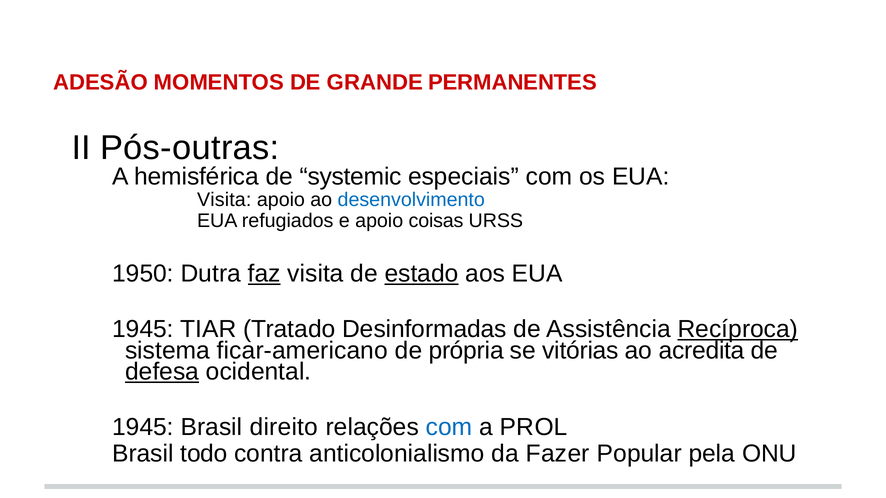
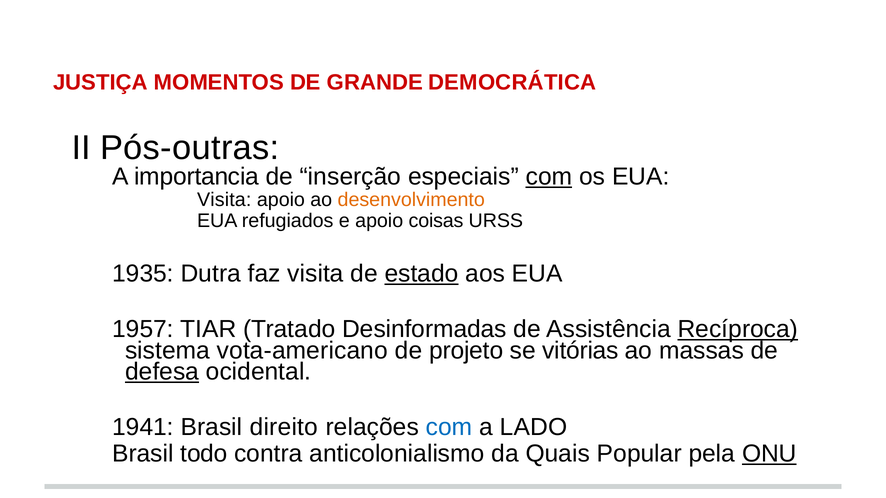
ADESÃO: ADESÃO -> JUSTIÇA (100, 82)
PERMANENTES: PERMANENTES -> DEMOCRÁTICA (512, 82)
hemisférica: hemisférica -> importancia (197, 177)
systemic: systemic -> inserção (350, 177)
com underline: none -> present (549, 177)
desenvolvimento colour: blue -> orange (411, 200)
1950: 1950 -> 1935 (143, 274)
faz underline: present -> none (264, 274)
1945: 1945 -> 1957 (143, 329)
ficar-americano: ficar-americano -> vota-americano (302, 351)
própria: própria -> projeto (466, 351)
acredita: acredita -> massas (701, 351)
1945: 1945 -> 1941 (143, 428)
PROL: PROL -> LADO (534, 428)
Fazer: Fazer -> Quais (558, 454)
ONU underline: none -> present (769, 454)
